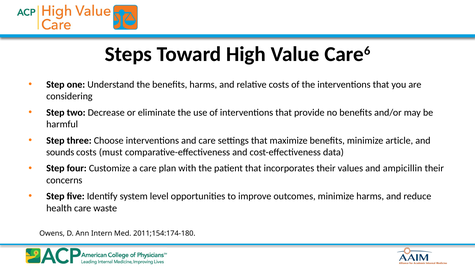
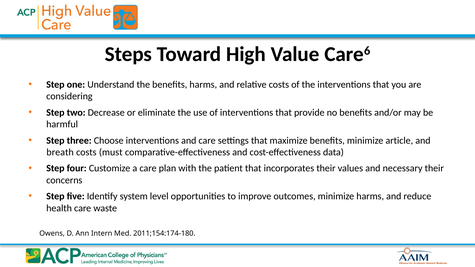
sounds: sounds -> breath (60, 152)
ampicillin: ampicillin -> necessary (403, 169)
